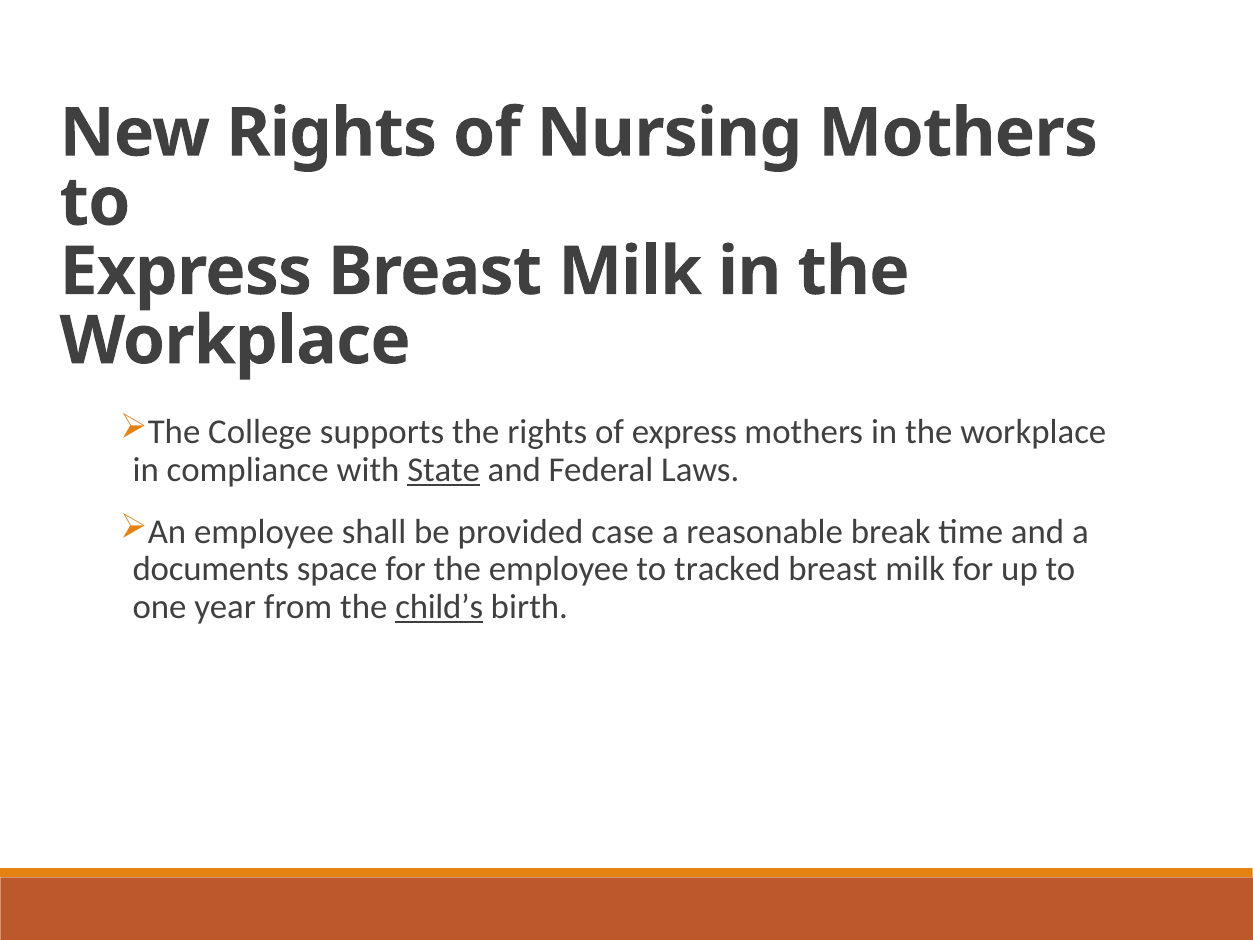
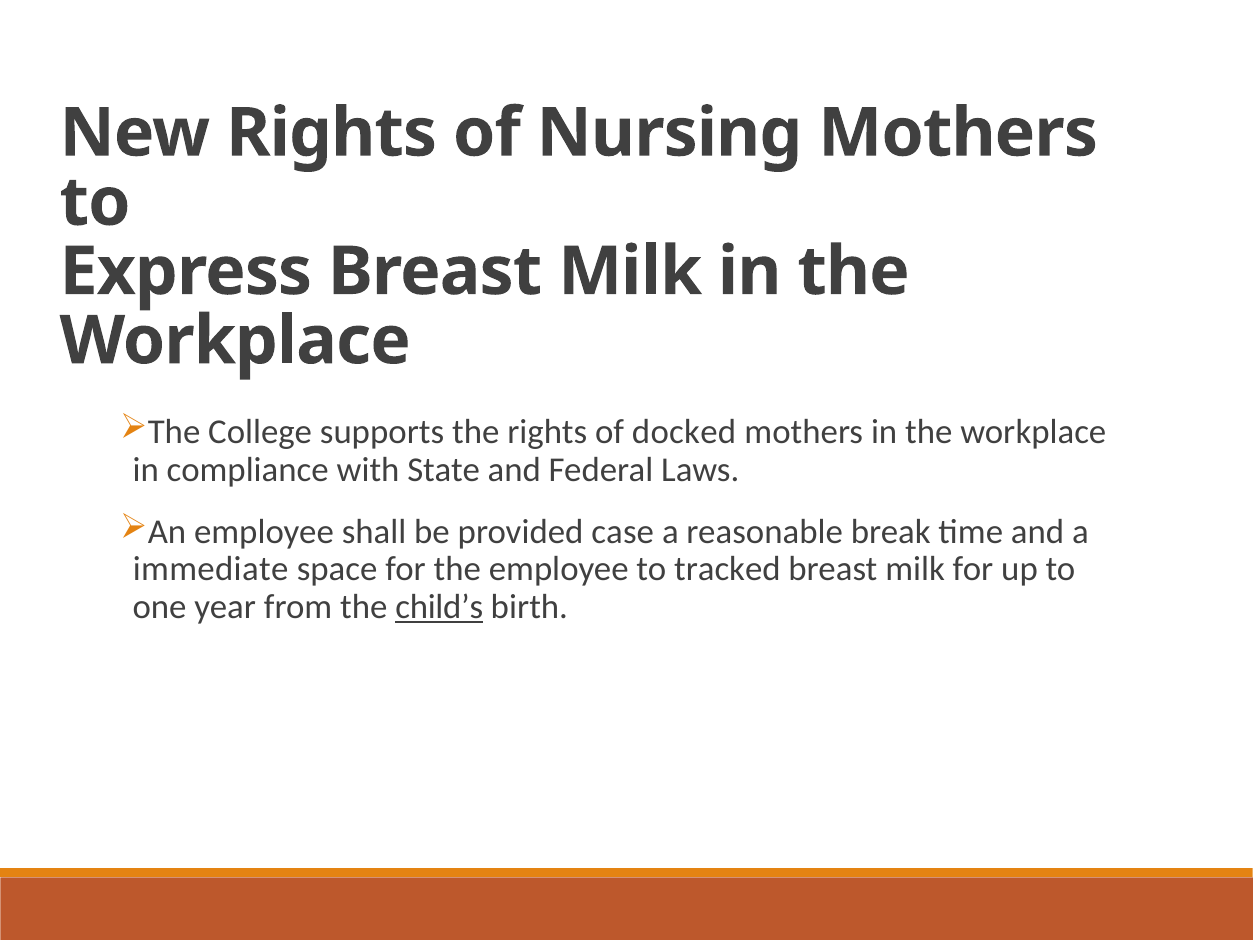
of express: express -> docked (684, 432)
State underline: present -> none (444, 470)
documents: documents -> immediate (211, 569)
